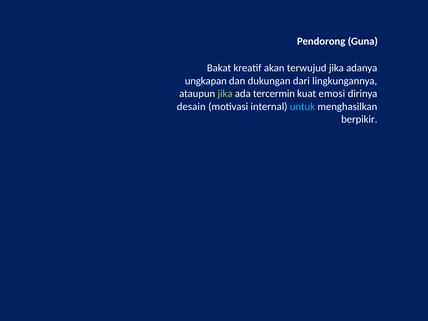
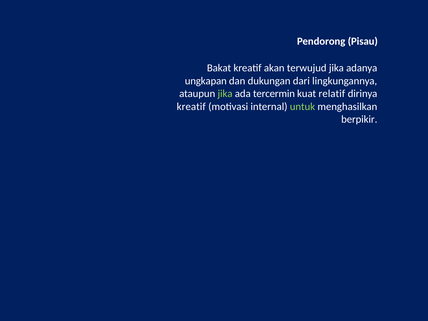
Guna: Guna -> Pisau (363, 41)
emosi: emosi -> relatif (332, 94)
desain: desain -> kreatif (191, 107)
untuk colour: light blue -> light green (302, 107)
